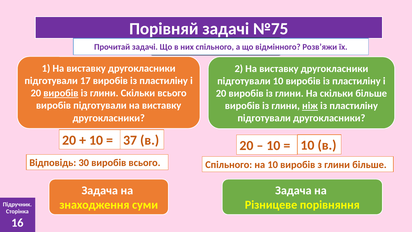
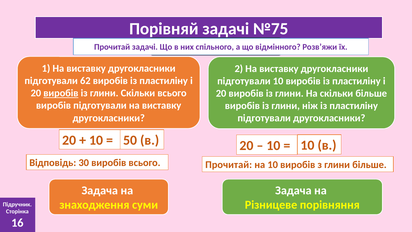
17: 17 -> 62 (85, 81)
ніж underline: present -> none (310, 106)
37: 37 -> 50 (130, 140)
Спільного: Спільного -> Прочитай (229, 165)
